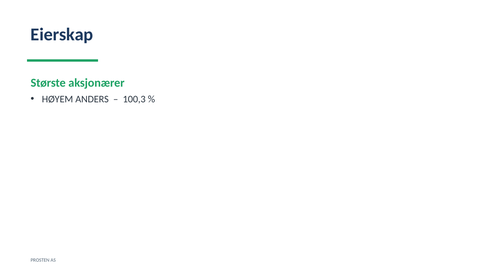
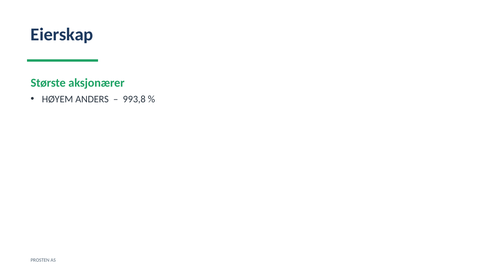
100,3: 100,3 -> 993,8 (134, 99)
